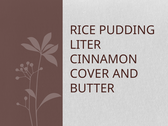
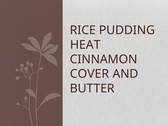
LITER: LITER -> HEAT (85, 45)
